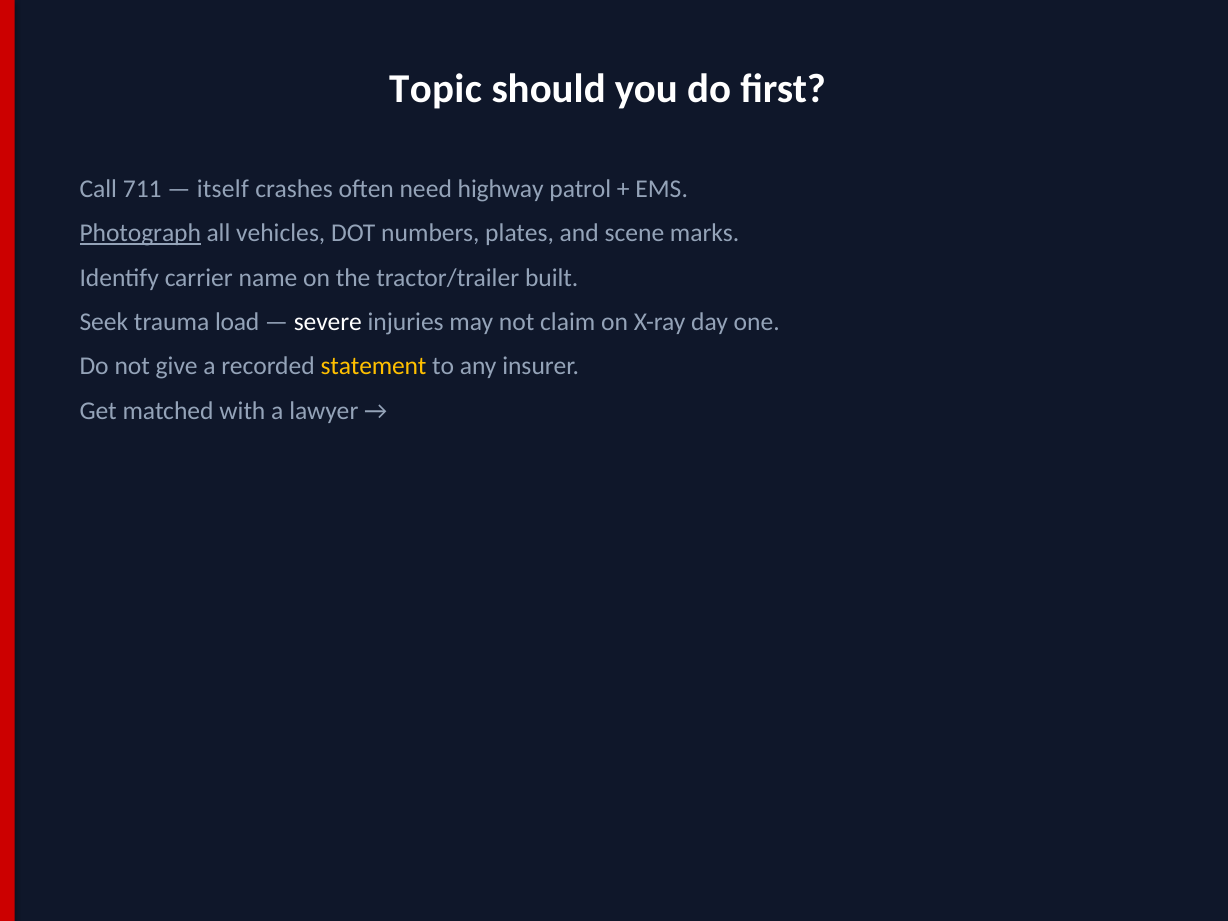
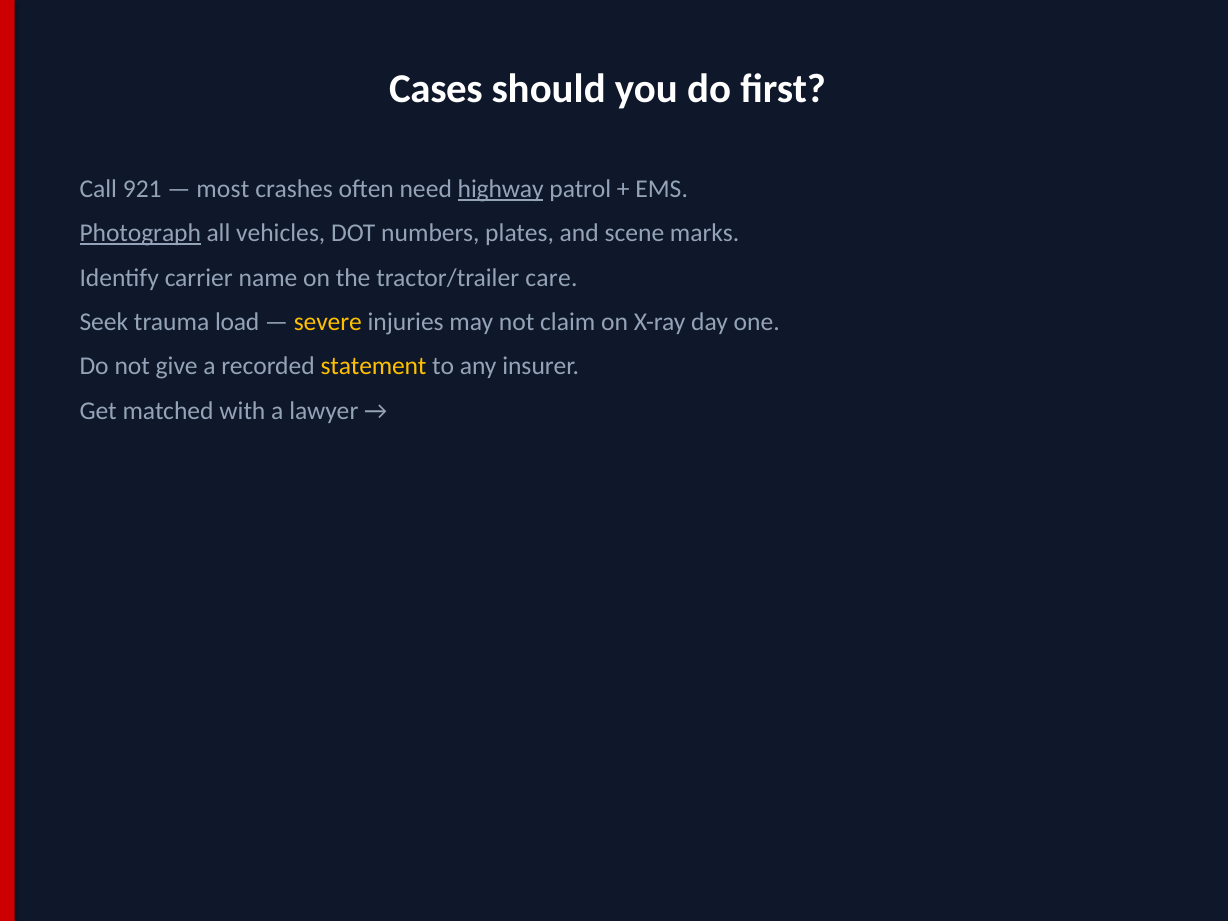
Topic: Topic -> Cases (436, 89)
711: 711 -> 921 (142, 189)
itself: itself -> most (223, 189)
highway underline: none -> present (501, 189)
built: built -> care (551, 278)
severe colour: white -> yellow (328, 322)
